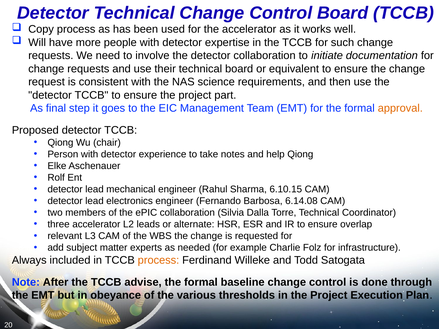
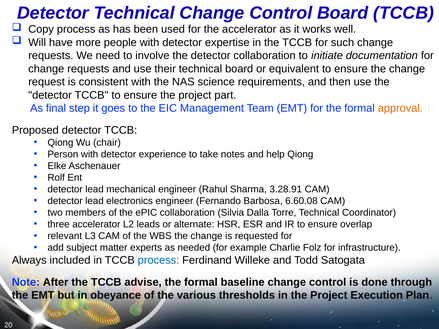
6.10.15: 6.10.15 -> 3.28.91 (286, 189)
6.14.08: 6.14.08 -> 6.60.08 (301, 201)
process colour: orange -> blue (158, 260)
